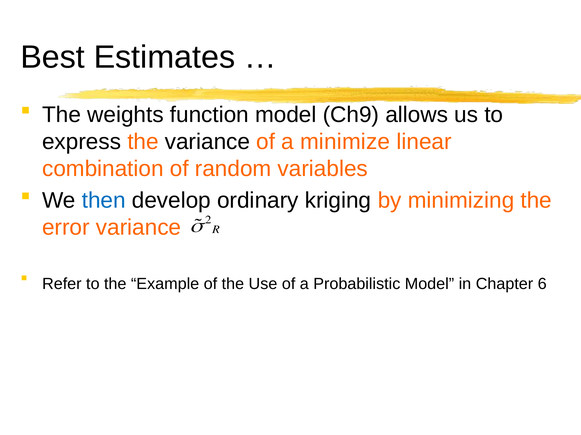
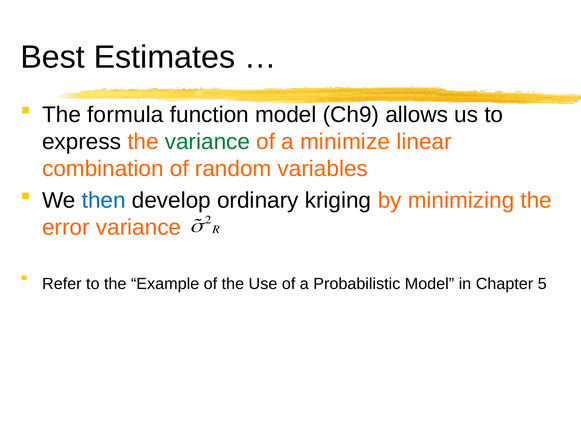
weights: weights -> formula (125, 115)
variance colour: black -> green (207, 142)
6: 6 -> 5 (542, 284)
